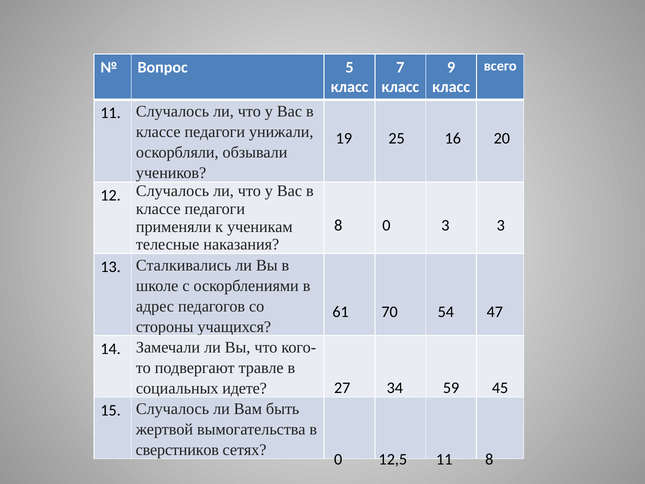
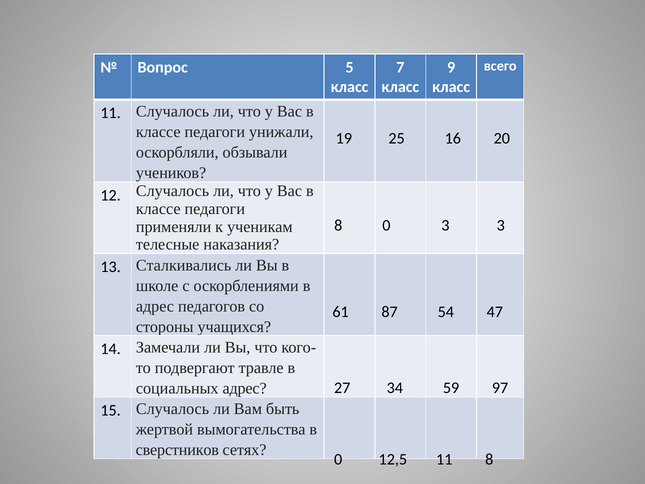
70: 70 -> 87 (390, 312)
социальных идете: идете -> адрес (245, 388)
45: 45 -> 97 (500, 388)
